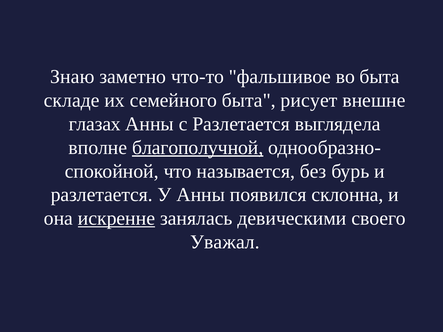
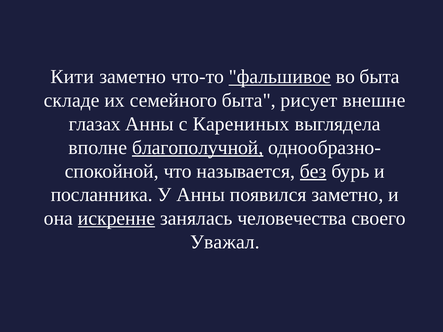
Знаю: Знаю -> Кити (72, 77)
фальшивое underline: none -> present (280, 77)
с Разлетается: Разлетается -> Карениных (241, 124)
без underline: none -> present (313, 171)
разлетается: разлетается -> посланника (102, 195)
появился склонна: склонна -> заметно (347, 195)
девическими: девическими -> человечества (292, 219)
